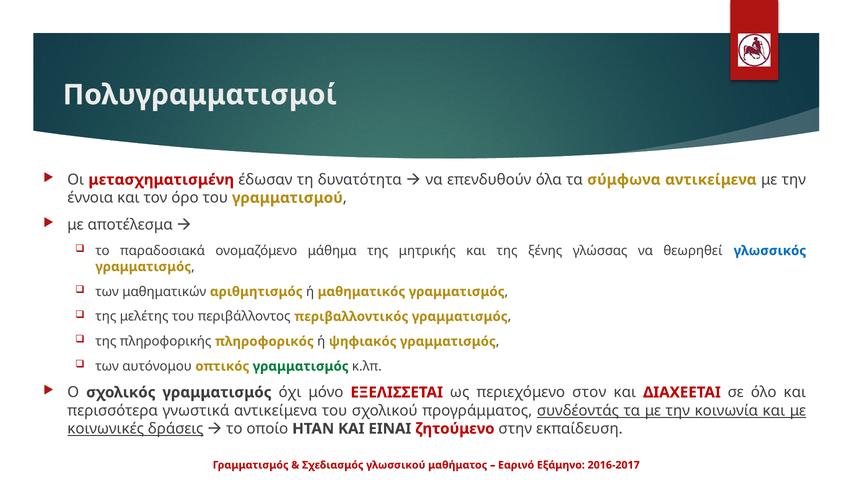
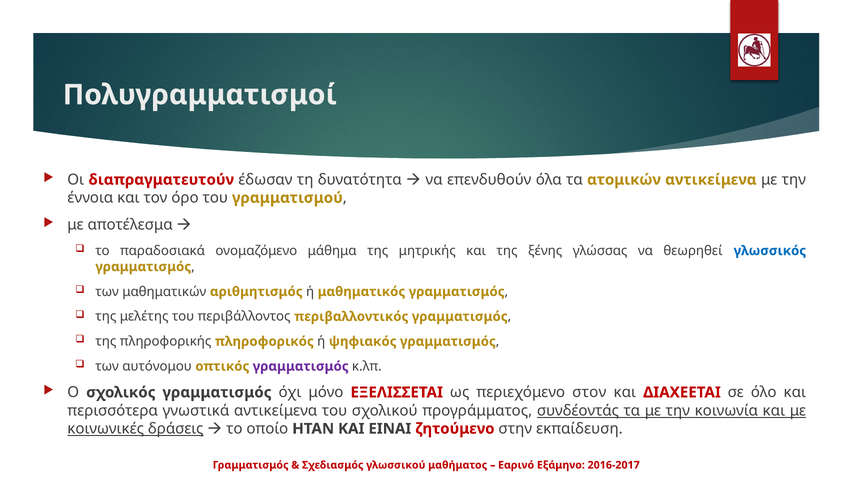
μετασχηματισμένη: μετασχηματισμένη -> διαπραγματευτούν (161, 180)
σύμφωνα: σύμφωνα -> ατομικών (624, 180)
γραμματισμός colour: green -> purple (301, 366)
